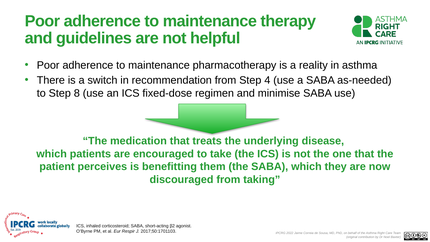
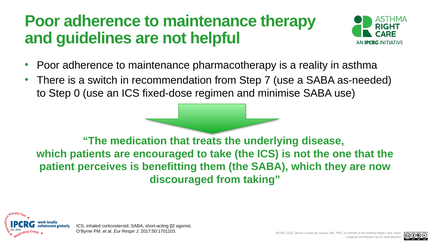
4: 4 -> 7 (267, 80)
8: 8 -> 0 (77, 93)
